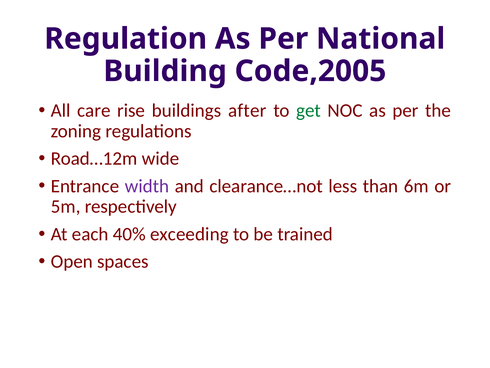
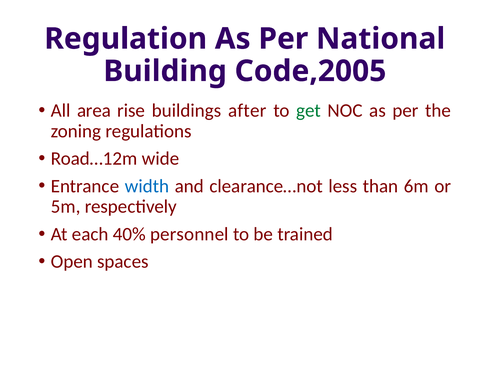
care: care -> area (94, 110)
width colour: purple -> blue (147, 186)
exceeding: exceeding -> personnel (189, 234)
